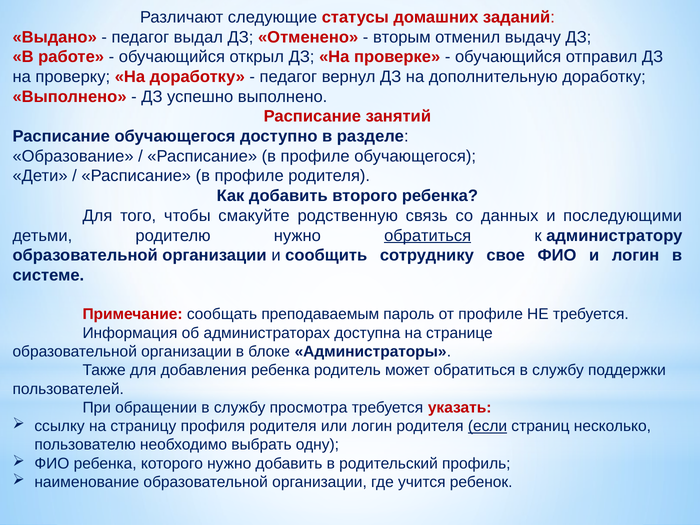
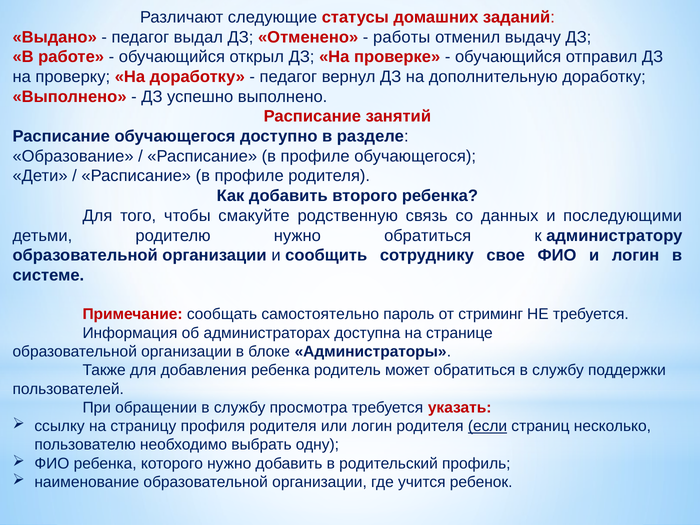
вторым: вторым -> работы (402, 37)
обратиться underline: present -> none (428, 236)
преподаваемым: преподаваемым -> самостоятельно (320, 314)
от профиле: профиле -> стриминг (491, 314)
